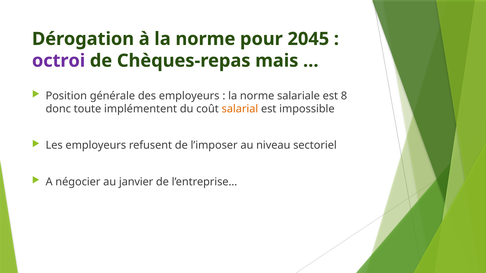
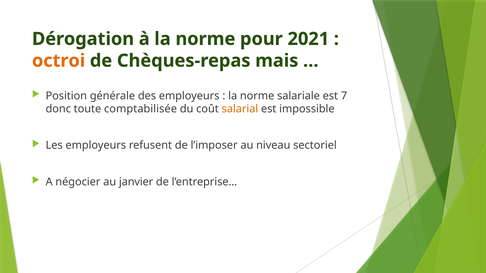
2045: 2045 -> 2021 (308, 39)
octroi colour: purple -> orange (59, 61)
8: 8 -> 7 (344, 96)
implémentent: implémentent -> comptabilisée (141, 109)
